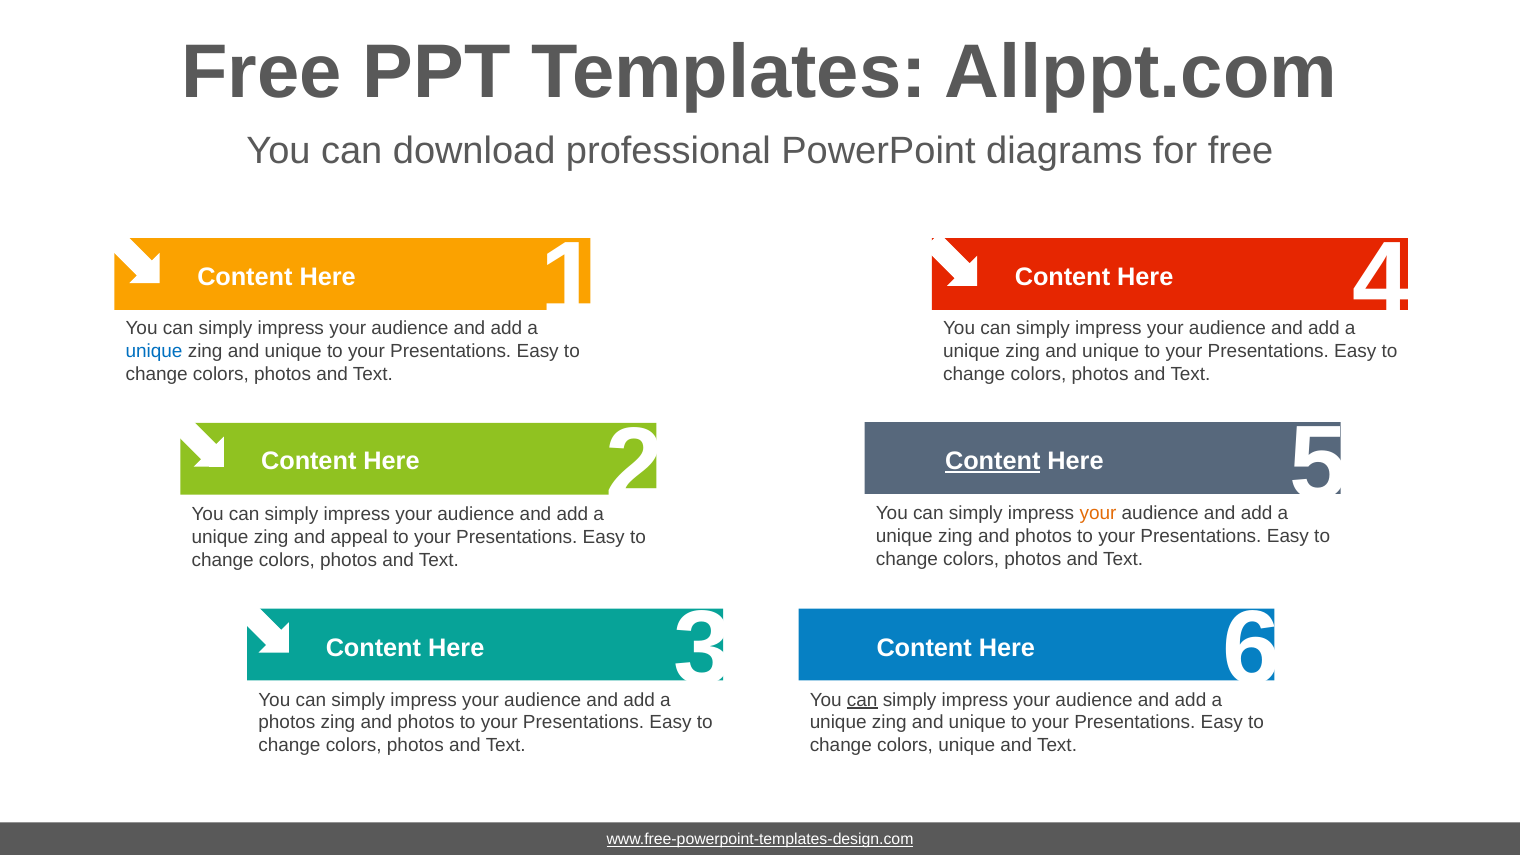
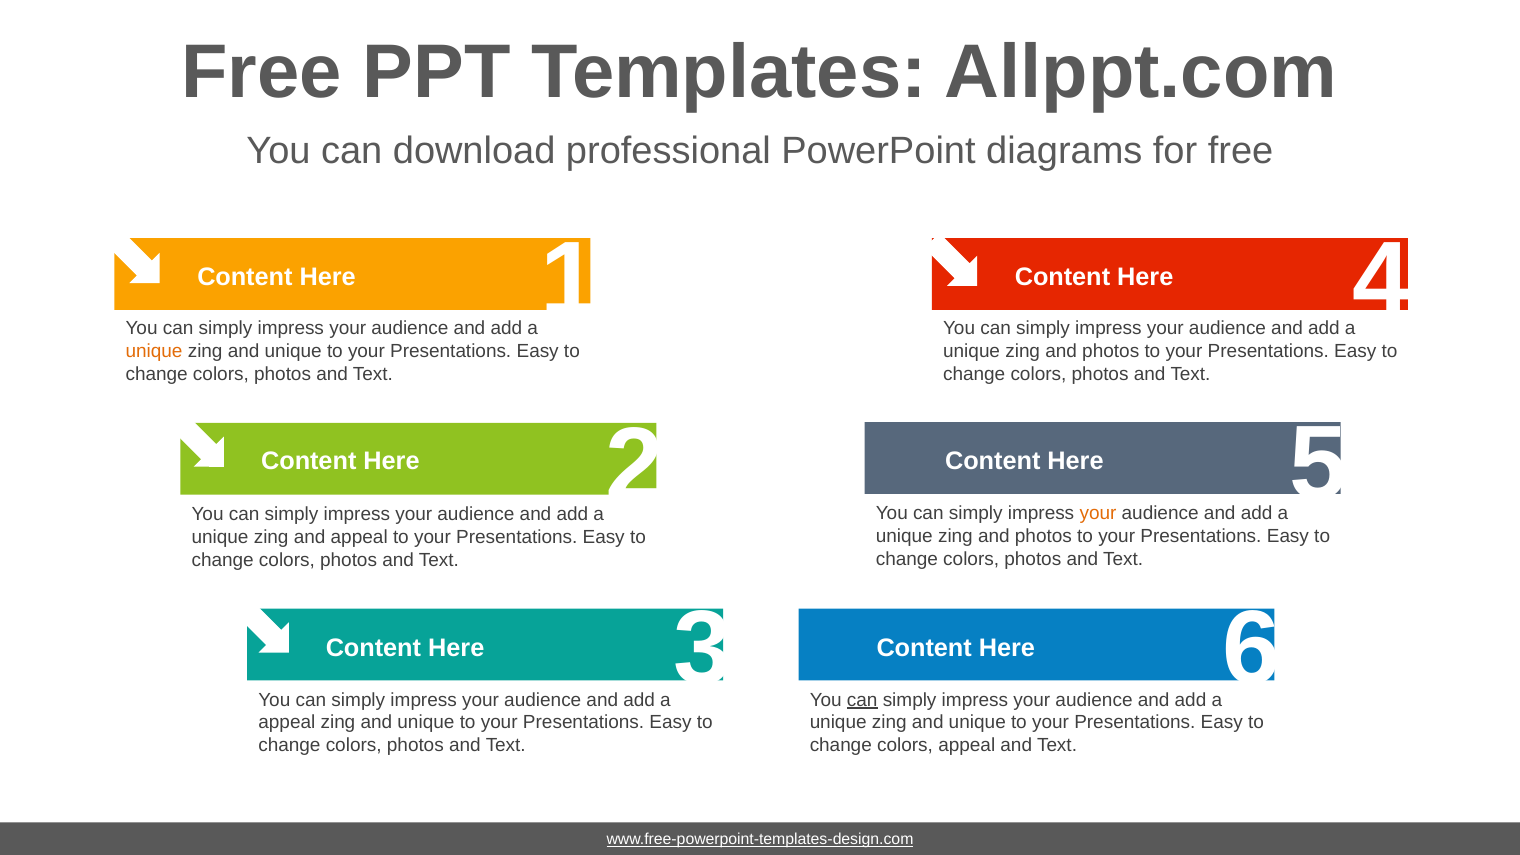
unique colour: blue -> orange (154, 351)
unique: unique -> photos (1111, 351)
Content underline: present -> none (993, 461)
photos: photos -> appeal (287, 723)
photos: photos -> unique (426, 723)
colors unique: unique -> appeal (967, 745)
